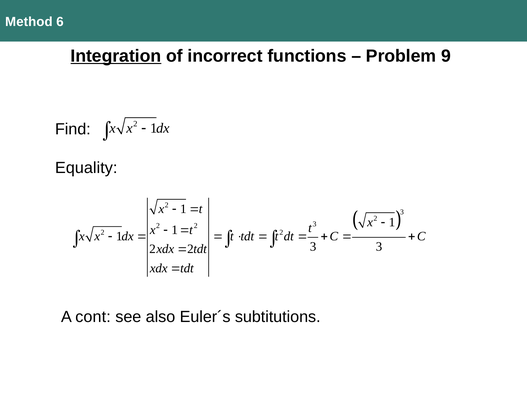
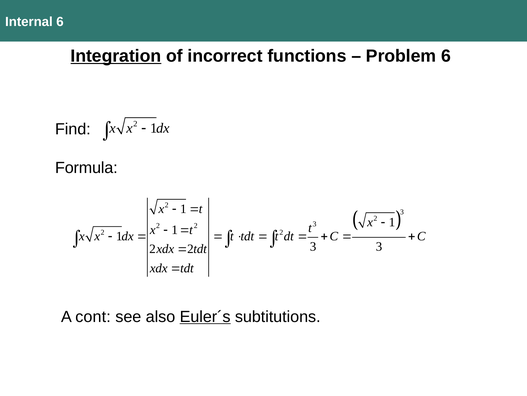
Method: Method -> Internal (29, 22)
Problem 9: 9 -> 6 (446, 56)
Equality: Equality -> Formula (86, 167)
Euler´s underline: none -> present (205, 316)
